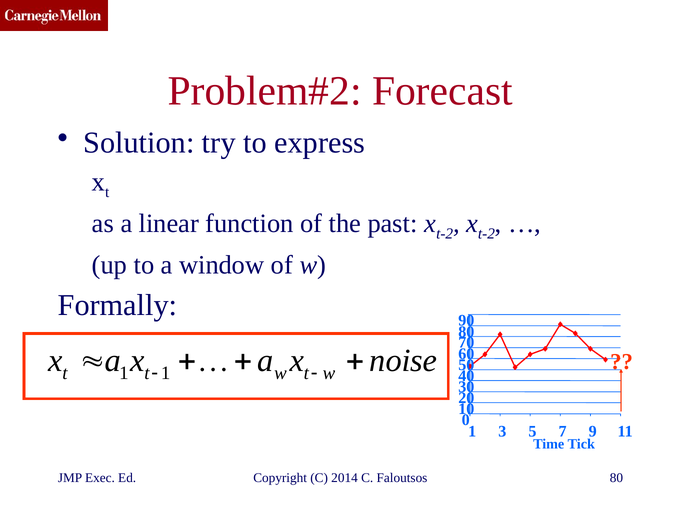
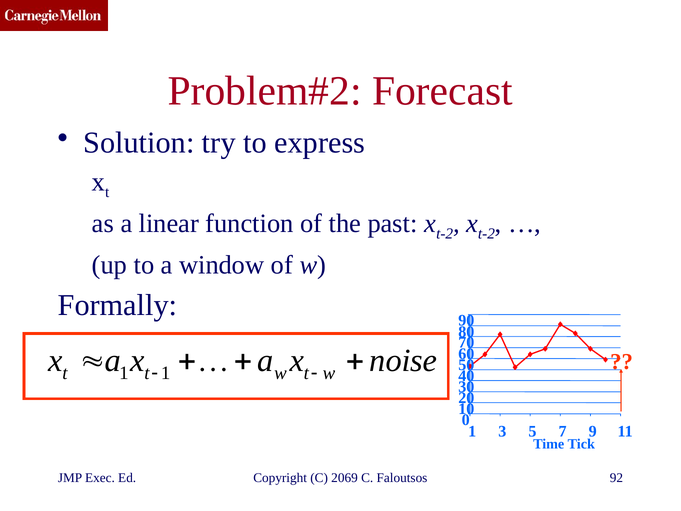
2014: 2014 -> 2069 (345, 478)
Faloutsos 80: 80 -> 92 (616, 478)
